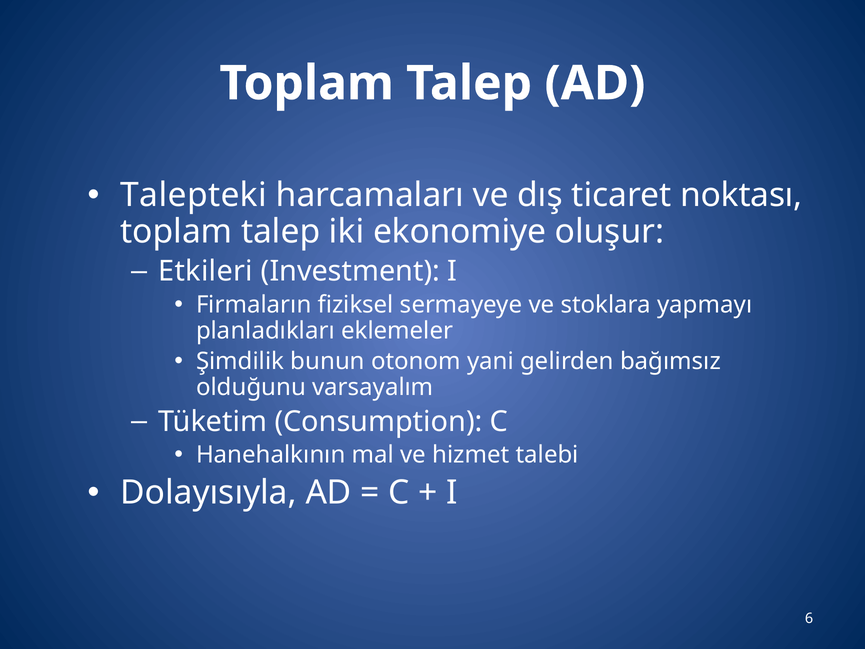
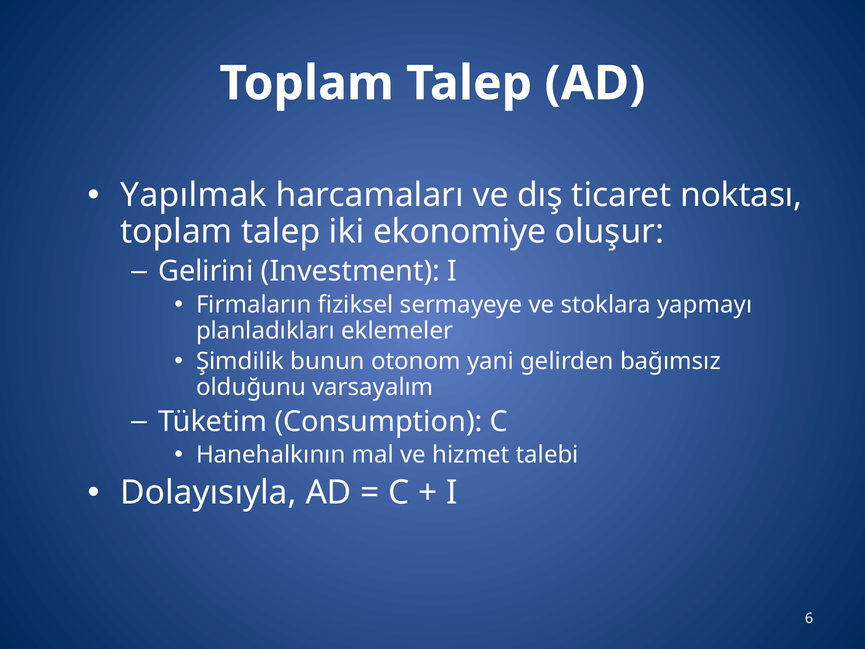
Talepteki: Talepteki -> Yapılmak (194, 195)
Etkileri: Etkileri -> Gelirini (206, 271)
